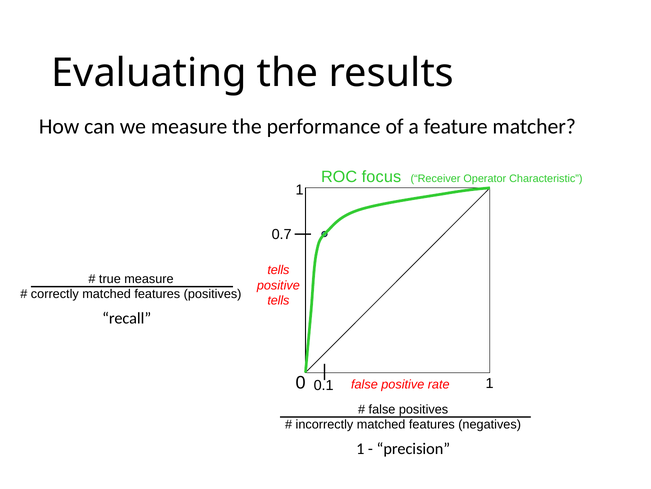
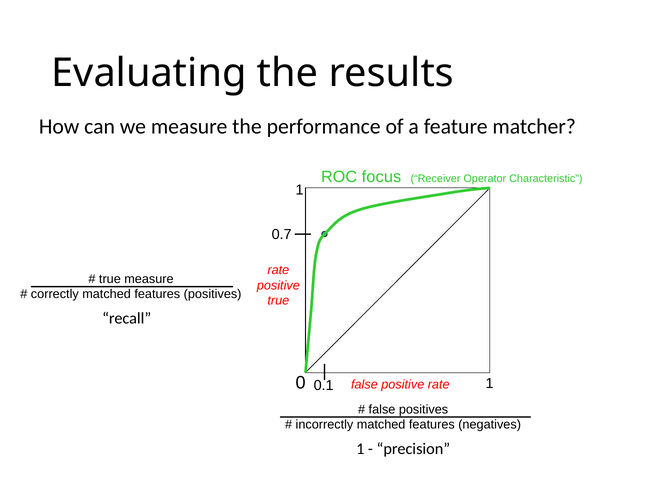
tells: tells -> rate (278, 270)
tells: tells -> true (278, 300)
